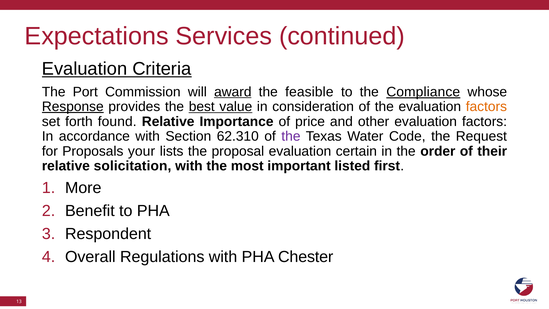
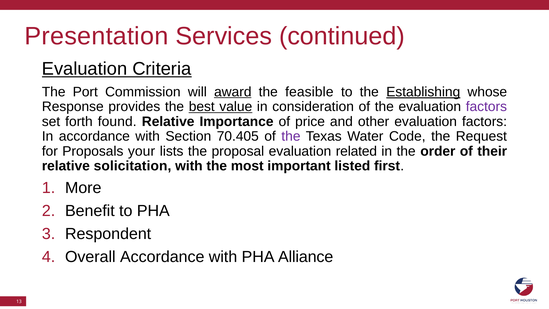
Expectations: Expectations -> Presentation (96, 36)
Compliance: Compliance -> Establishing (423, 92)
Response underline: present -> none (73, 107)
factors colour: orange -> purple (486, 107)
62.310: 62.310 -> 70.405 (238, 136)
certain: certain -> related (356, 151)
Overall Regulations: Regulations -> Accordance (162, 257)
Chester: Chester -> Alliance (306, 257)
